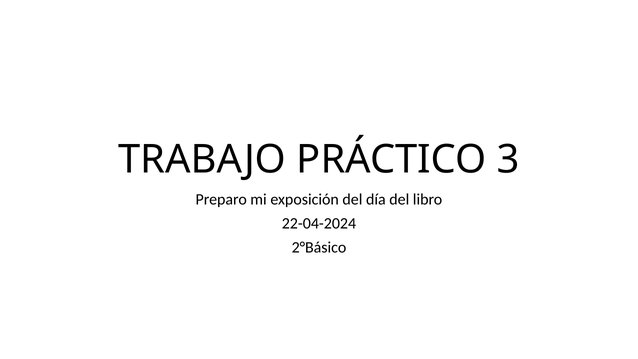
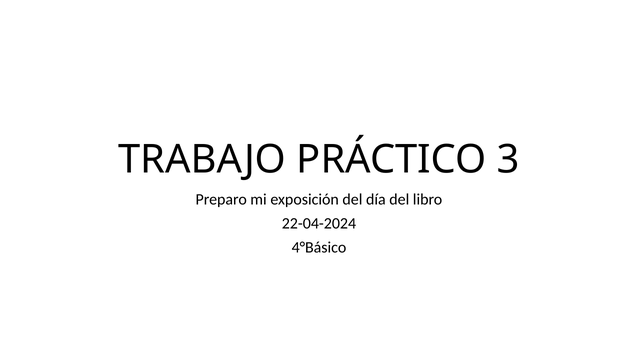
2°Básico: 2°Básico -> 4°Básico (319, 247)
